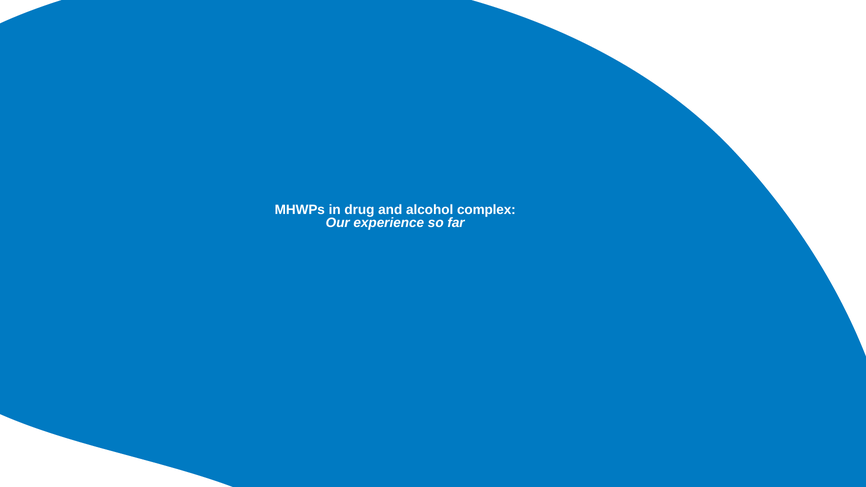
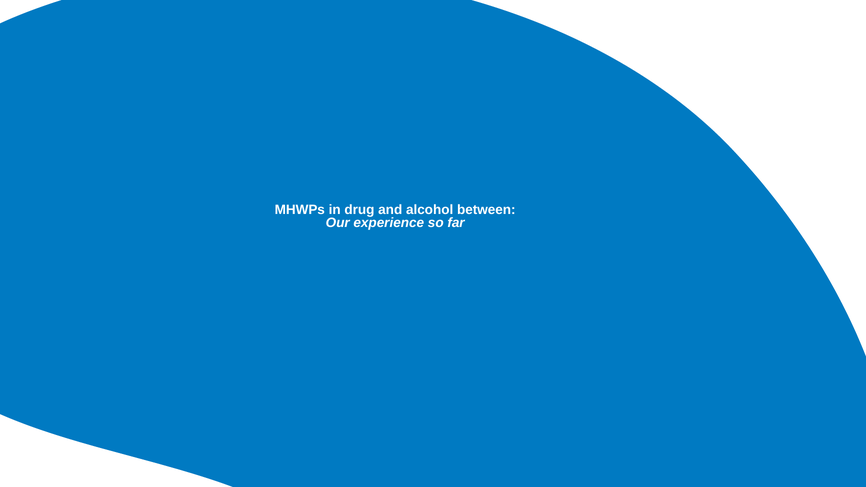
complex: complex -> between (486, 210)
